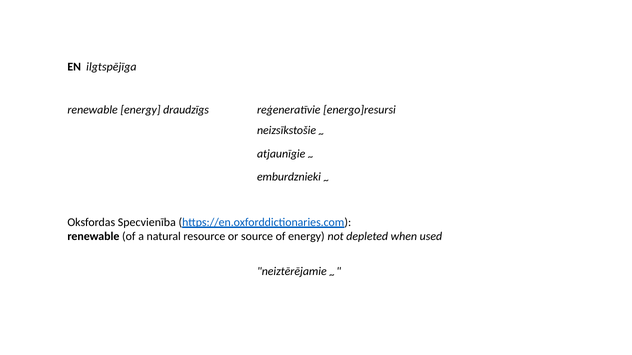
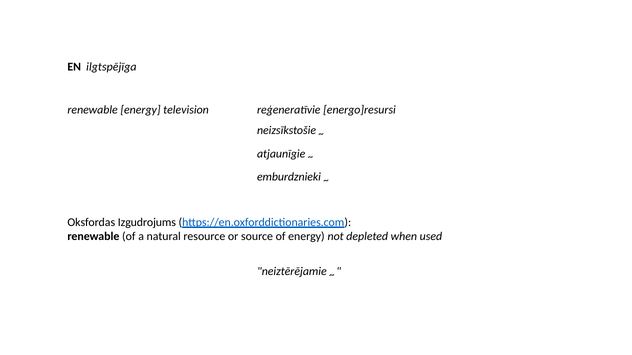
draudzīgs: draudzīgs -> television (186, 110)
Specvienība: Specvienība -> Izgudrojums (147, 222)
